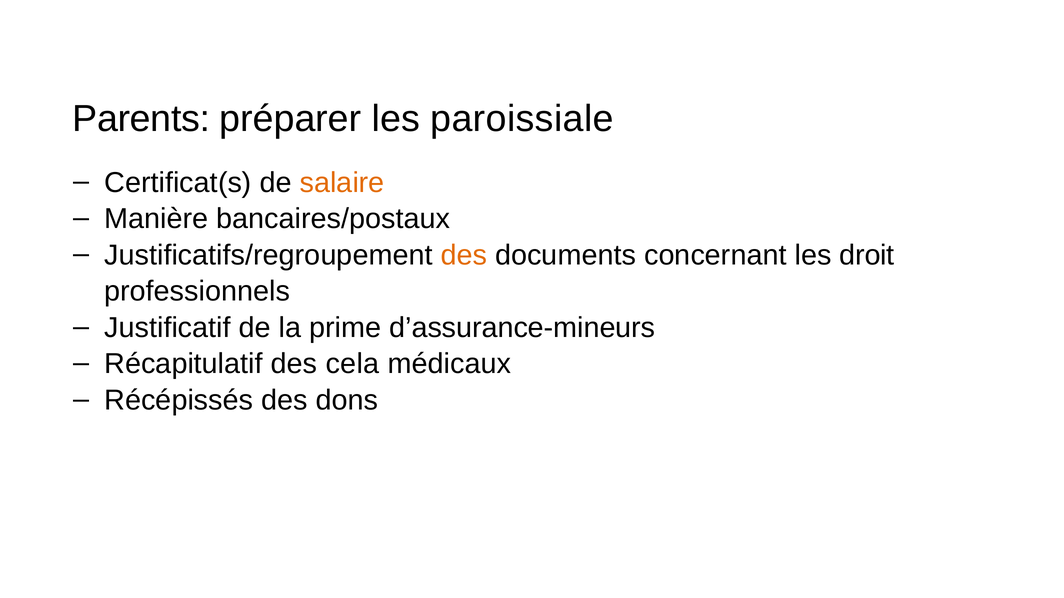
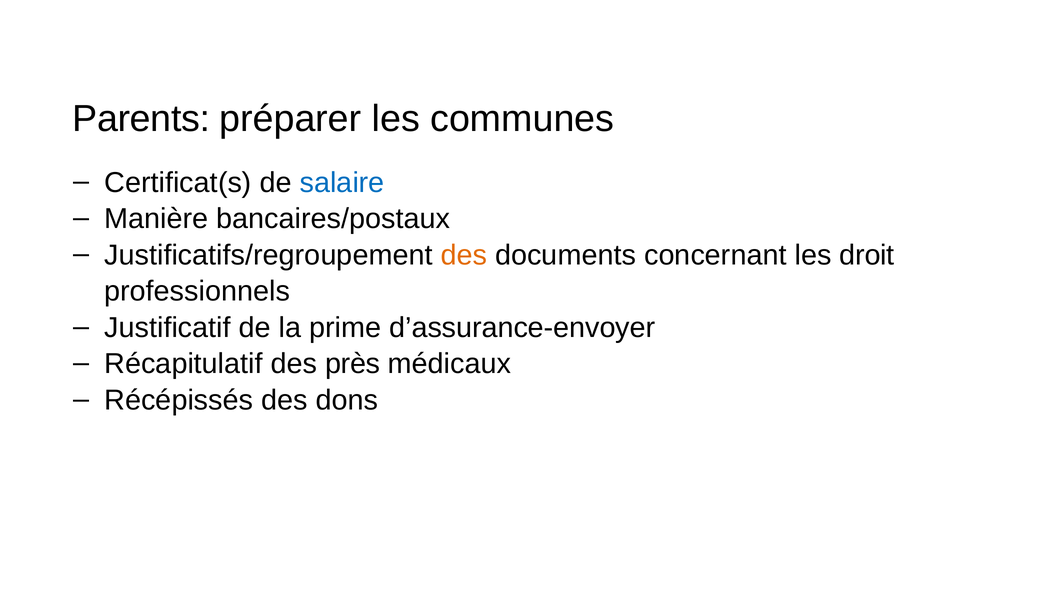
paroissiale: paroissiale -> communes (522, 119)
salaire colour: orange -> blue (342, 183)
d’assurance-mineurs: d’assurance-mineurs -> d’assurance-envoyer (522, 328)
cela: cela -> près (353, 364)
